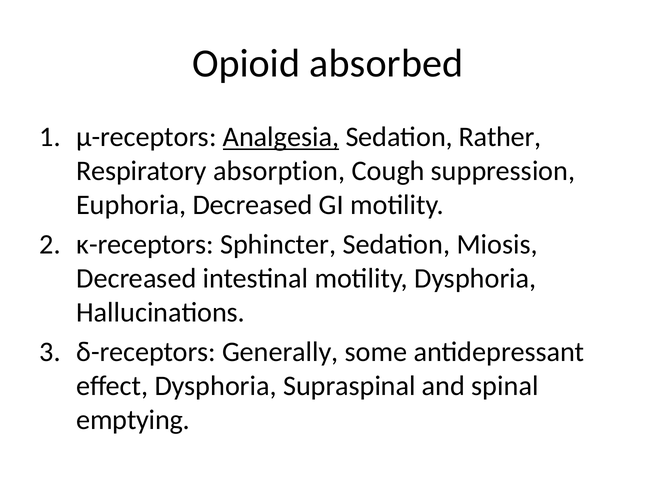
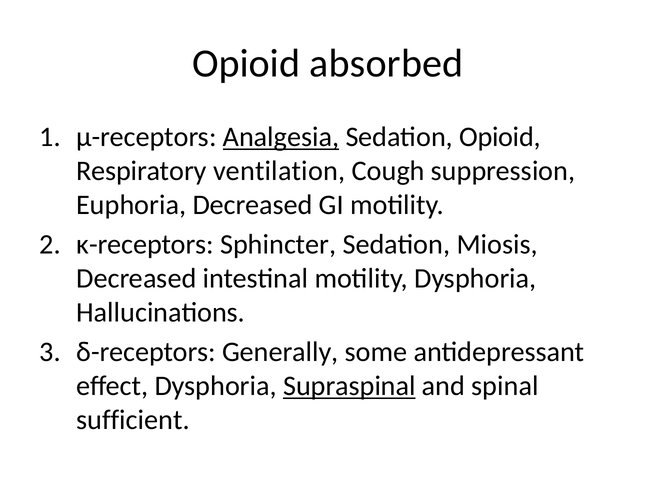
Sedation Rather: Rather -> Opioid (500, 137)
absorption: absorption -> ventilation (279, 171)
Supraspinal underline: none -> present (349, 386)
emptying: emptying -> sufficient (133, 420)
